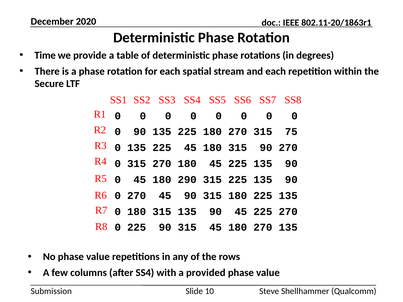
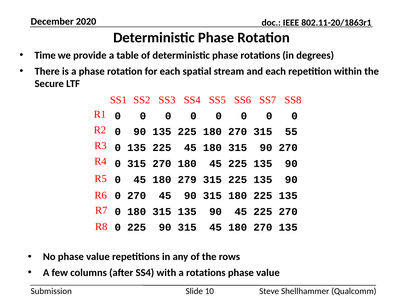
75: 75 -> 55 (291, 132)
290: 290 -> 279 (187, 180)
a provided: provided -> rotations (206, 273)
